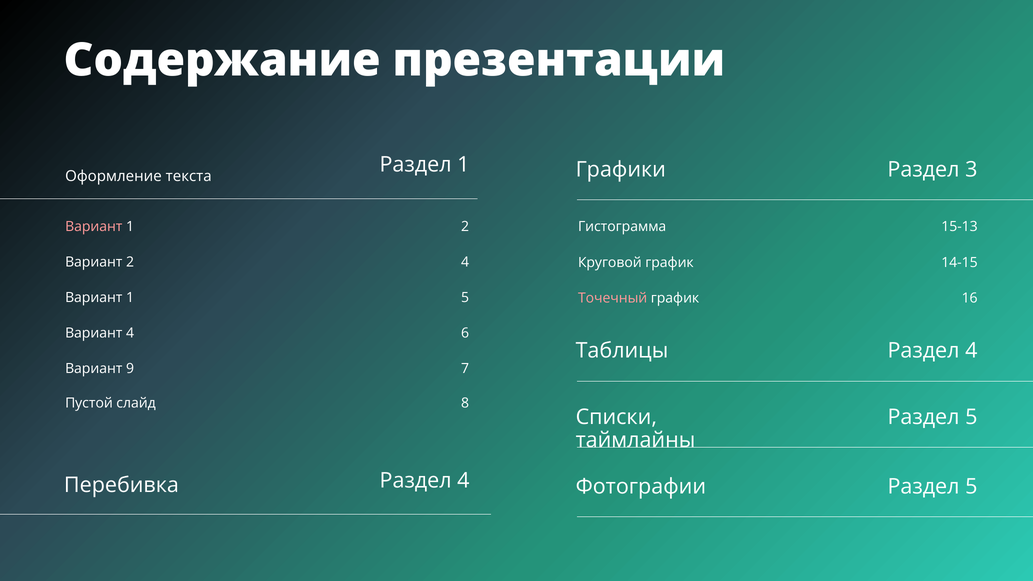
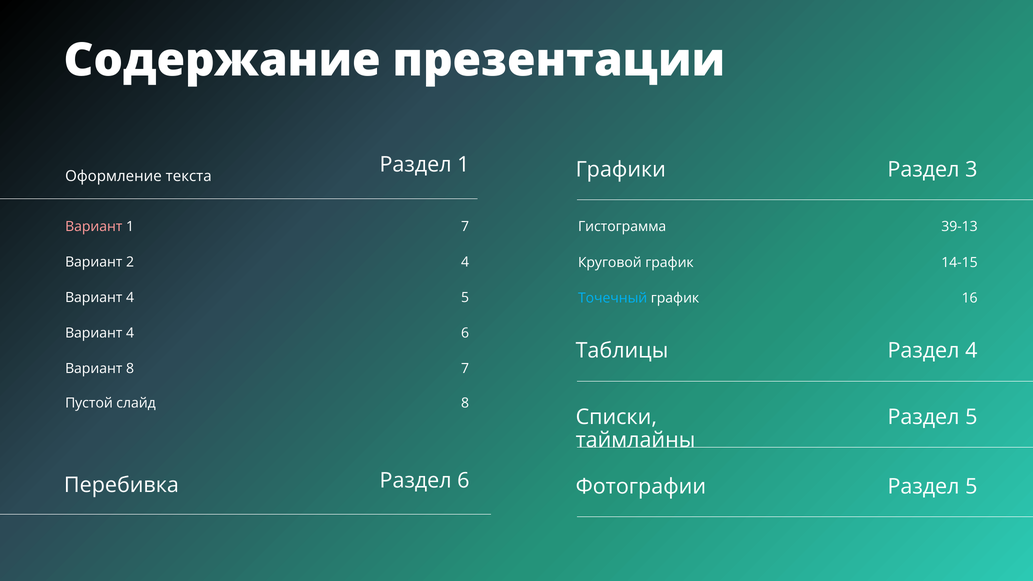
1 2: 2 -> 7 (465, 227)
15-13: 15-13 -> 39-13 (960, 227)
1: 1 -> 4 (130, 298)
Точечный colour: pink -> light blue (613, 298)
Вариант 9: 9 -> 8 (130, 368)
Перебивка Раздел 4: 4 -> 6 (463, 480)
